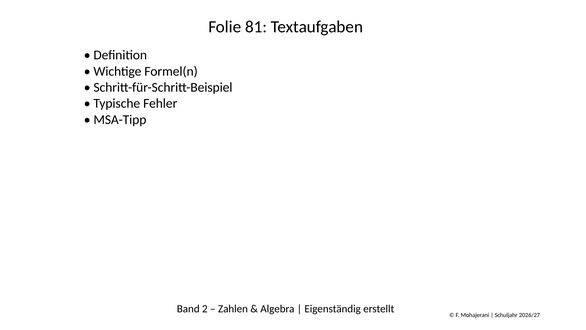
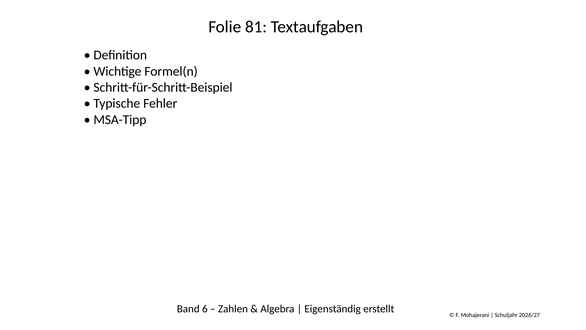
2: 2 -> 6 (205, 308)
